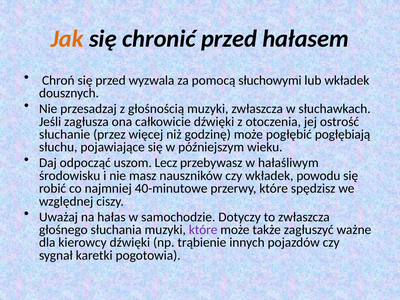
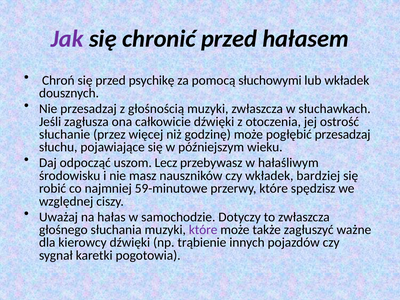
Jak colour: orange -> purple (67, 39)
wyzwala: wyzwala -> psychikę (152, 80)
pogłębić pogłębiają: pogłębiają -> przesadzaj (343, 134)
powodu: powodu -> bardziej (318, 176)
40-minutowe: 40-minutowe -> 59-minutowe (171, 188)
